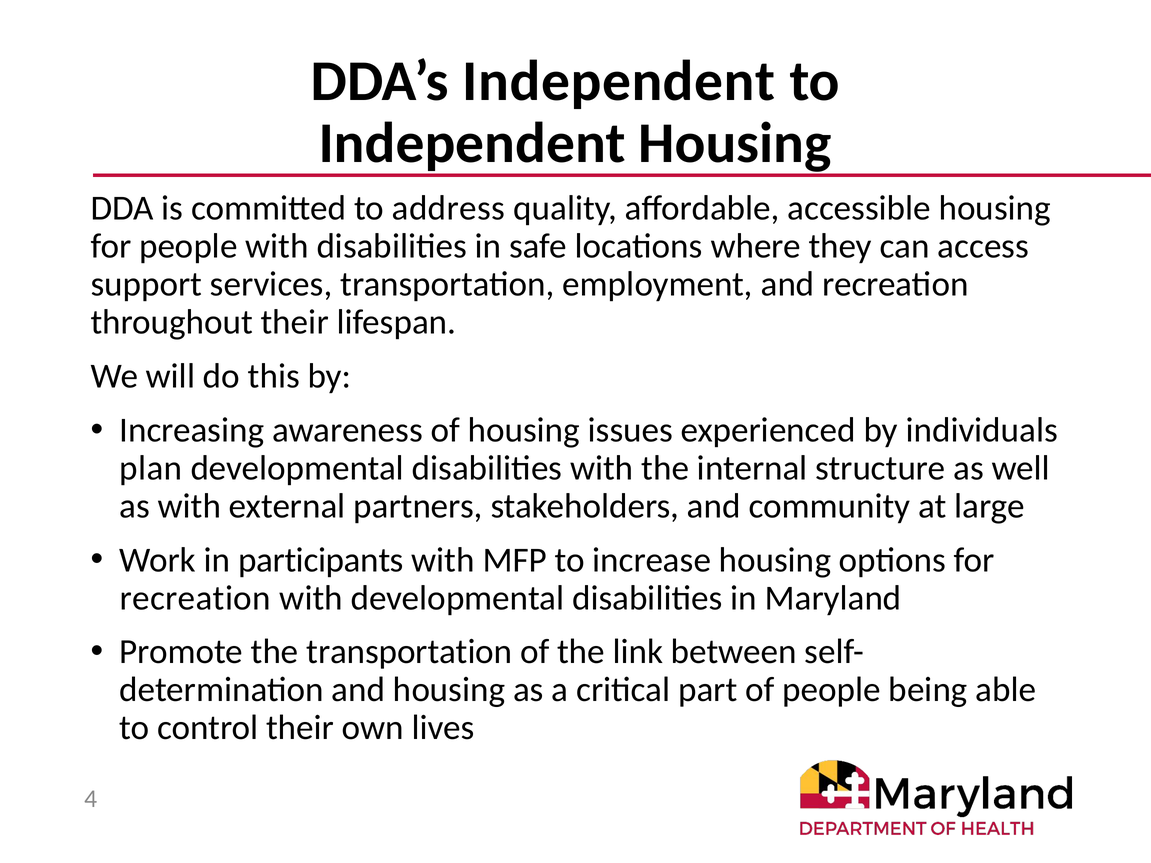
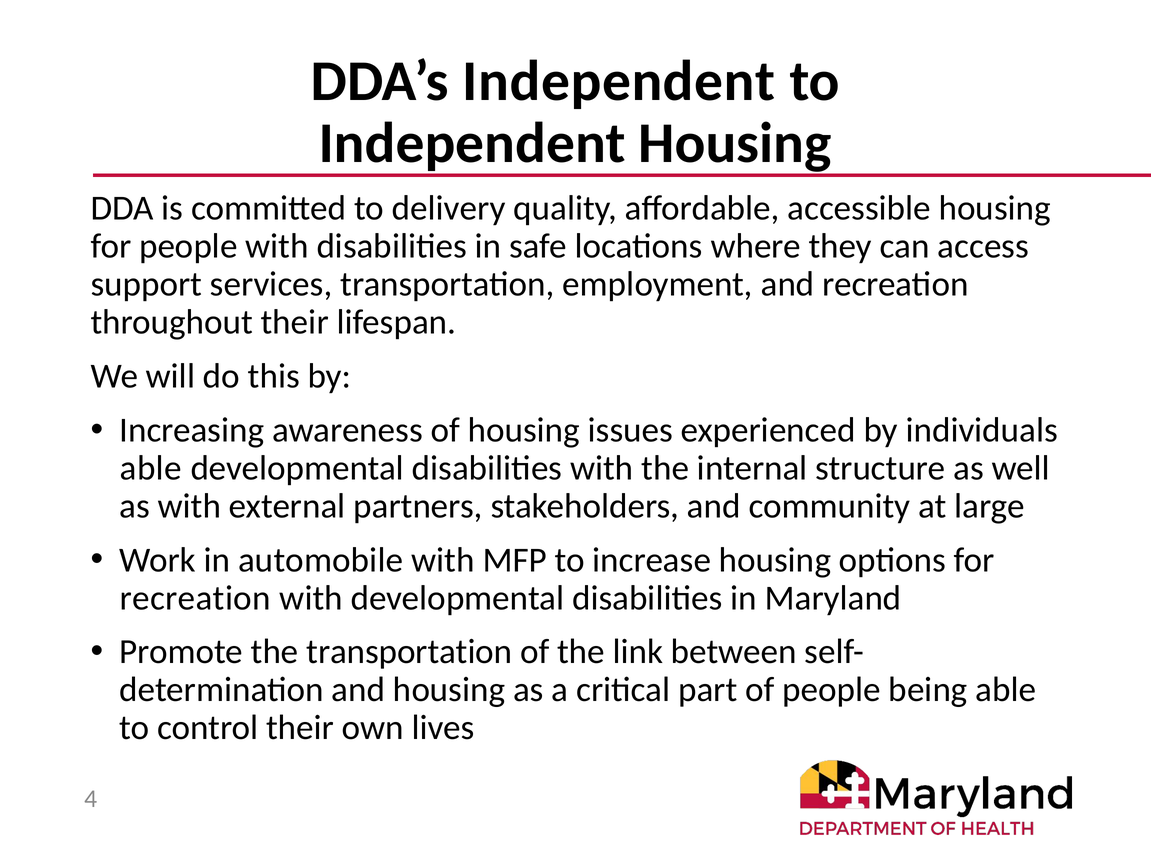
address: address -> delivery (449, 208)
plan: plan -> able (151, 468)
participants: participants -> automobile (321, 560)
